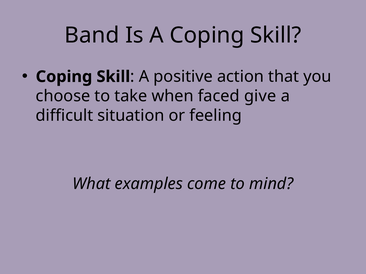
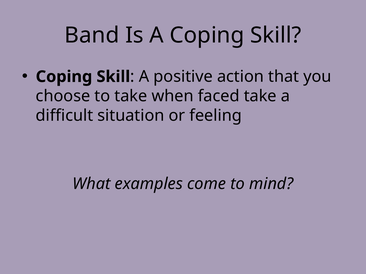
faced give: give -> take (260, 96)
